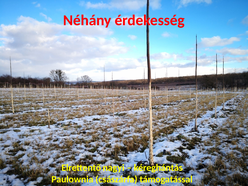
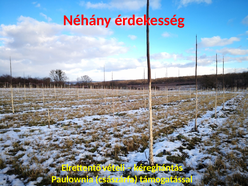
nagyi: nagyi -> vételi (114, 168)
